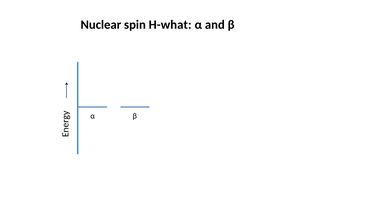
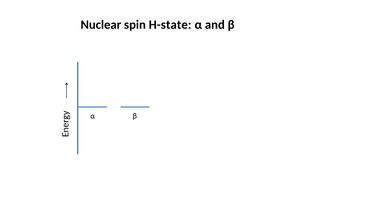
H-what: H-what -> H-state (170, 25)
